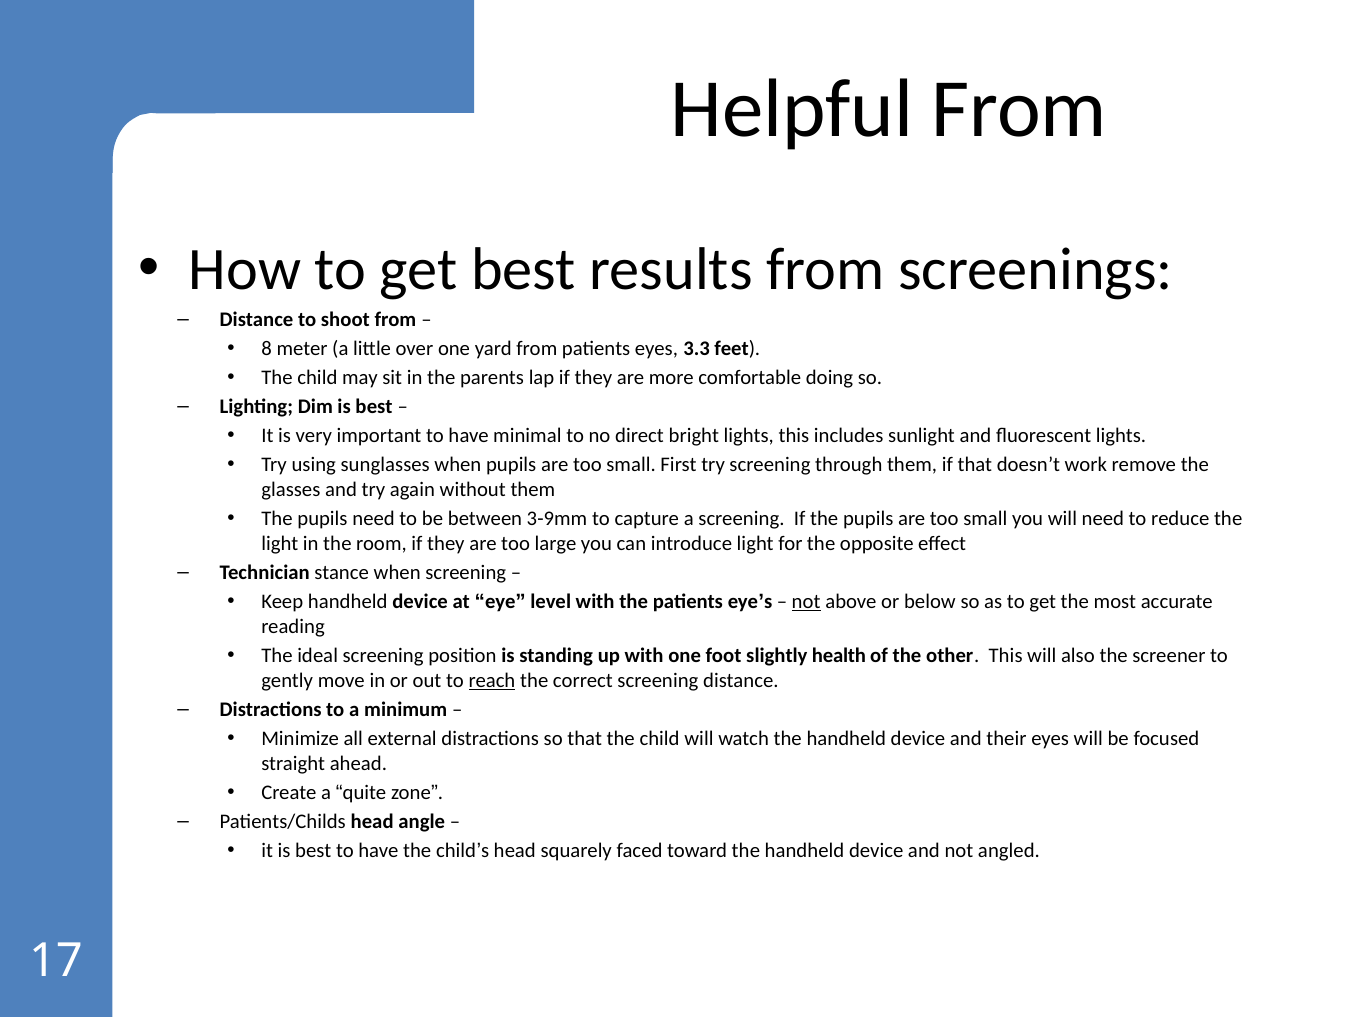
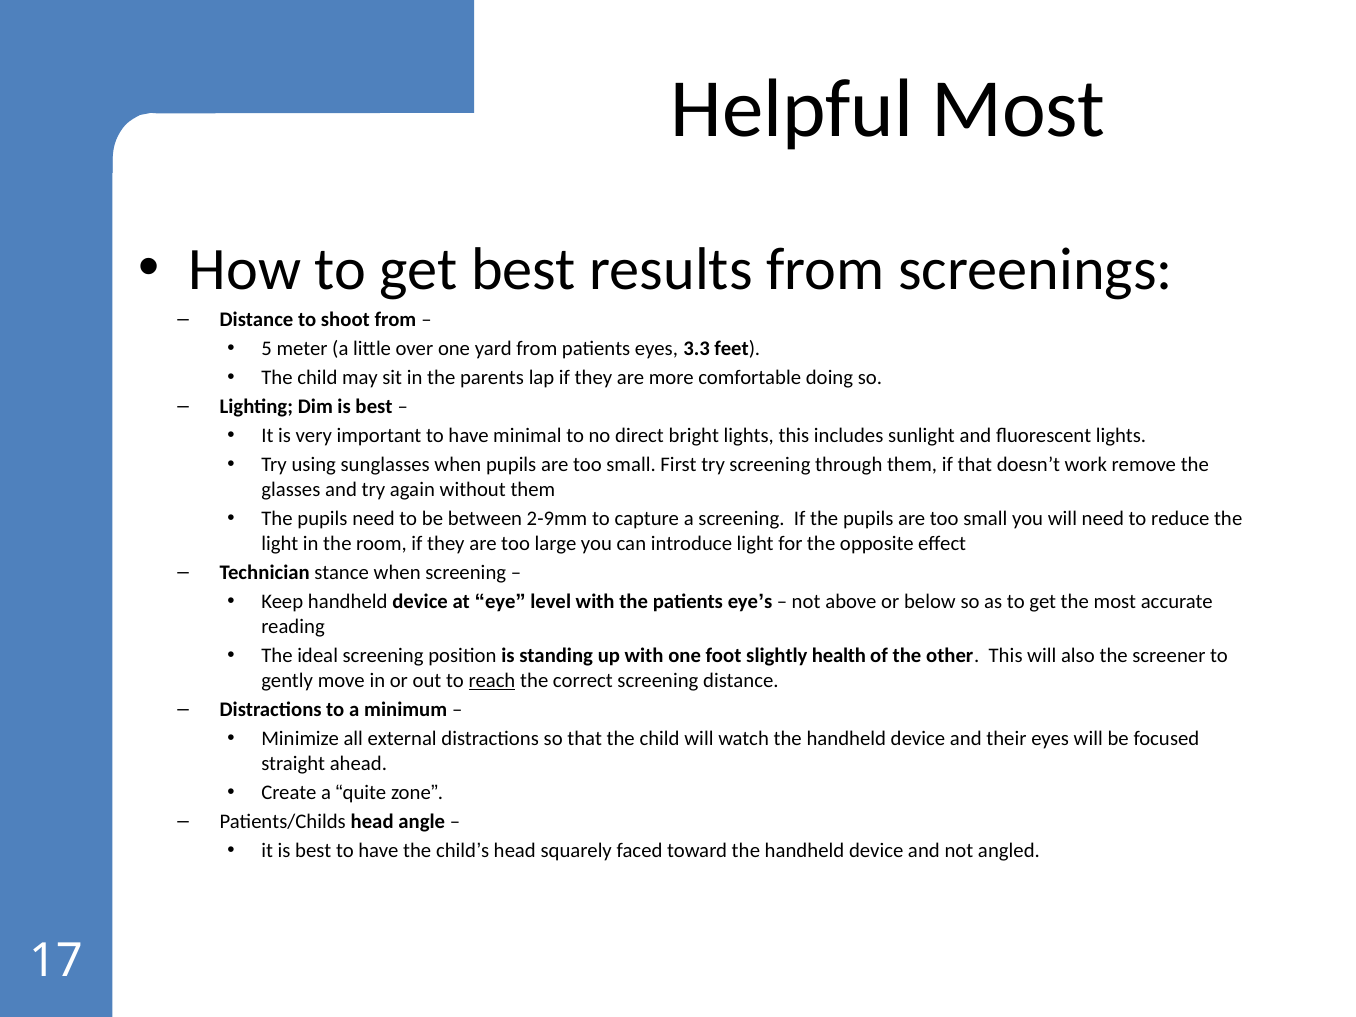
Helpful From: From -> Most (1019, 109)
8: 8 -> 5 (267, 349)
3-9mm: 3-9mm -> 2-9mm (557, 519)
not underline: present -> none (806, 602)
